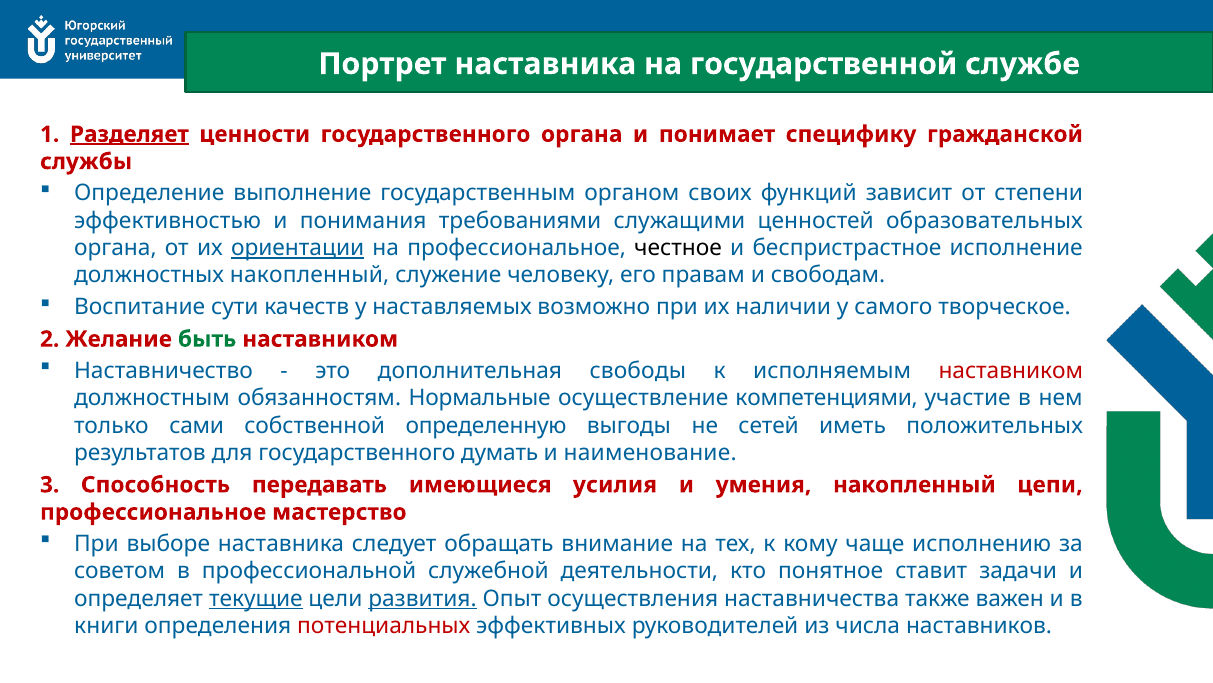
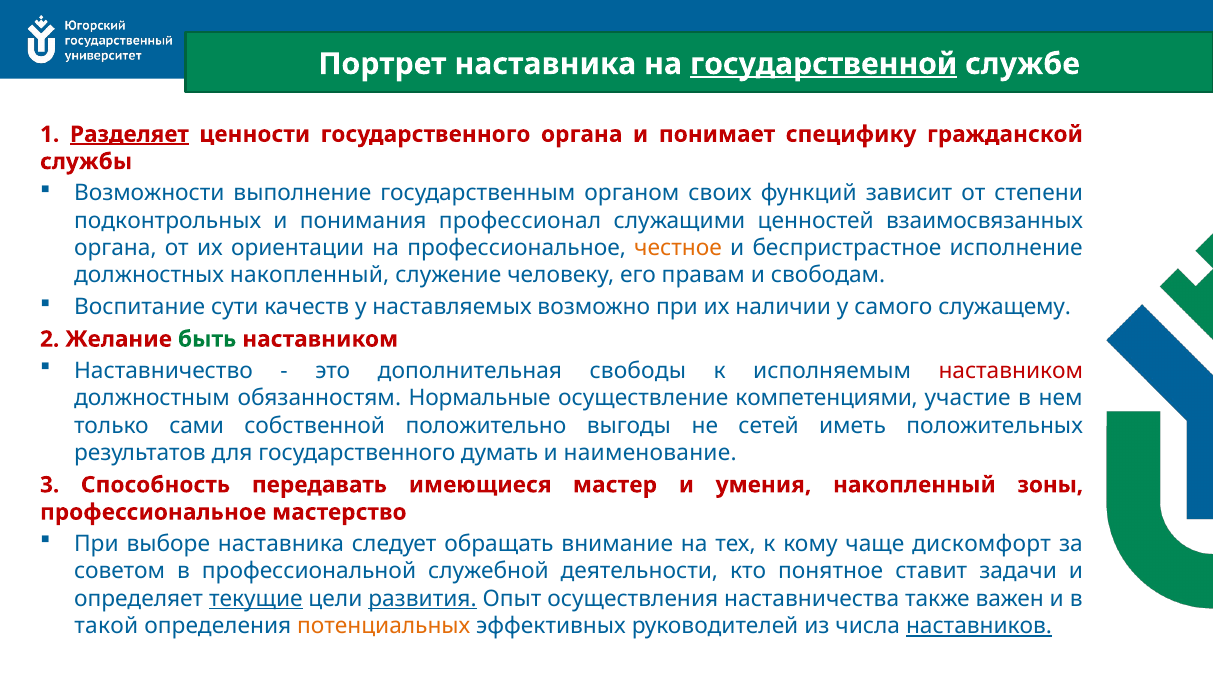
государственной underline: none -> present (824, 64)
Определение: Определение -> Возможности (149, 193)
эффективностью: эффективностью -> подконтрольных (168, 221)
требованиями: требованиями -> профессионал (520, 221)
образовательных: образовательных -> взаимосвязанных (985, 221)
ориентации underline: present -> none (298, 248)
честное colour: black -> orange (678, 248)
творческое: творческое -> служащему (1005, 307)
определенную: определенную -> положительно (486, 425)
усилия: усилия -> мастер (615, 484)
цепи: цепи -> зоны (1050, 484)
исполнению: исполнению -> дискомфорт (982, 544)
книги: книги -> такой (106, 625)
потенциальных colour: red -> orange (384, 625)
наставников underline: none -> present (979, 625)
